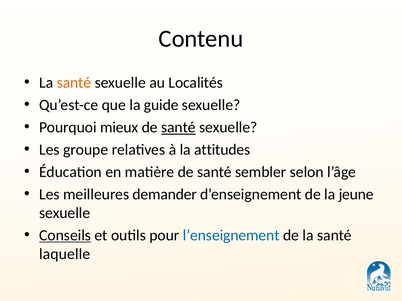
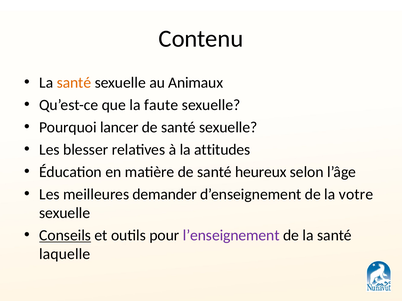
Localités: Localités -> Animaux (196, 83)
guide: guide -> faute (161, 105)
mieux: mieux -> lancer (119, 128)
santé underline: present -> none (178, 128)
groupe: groupe -> blesser (86, 150)
sembler: sembler -> heureux (261, 172)
jeune: jeune -> votre (356, 195)
l’enseignement colour: blue -> purple (231, 236)
